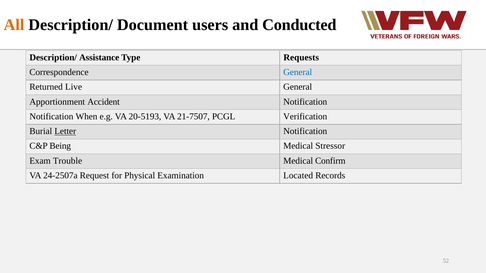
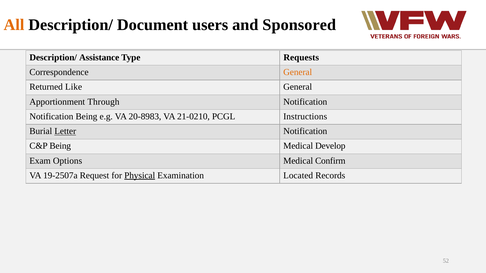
Conducted: Conducted -> Sponsored (299, 25)
General colour: blue -> orange (298, 72)
Live: Live -> Like (74, 87)
Accident: Accident -> Through (103, 102)
Notification When: When -> Being (87, 117)
20-5193: 20-5193 -> 20-8983 (145, 117)
21-7507: 21-7507 -> 21-0210 (193, 117)
Verification: Verification -> Instructions (305, 117)
Stressor: Stressor -> Develop (330, 146)
Trouble: Trouble -> Options (68, 161)
24-2507a: 24-2507a -> 19-2507a (60, 176)
Physical underline: none -> present (140, 176)
